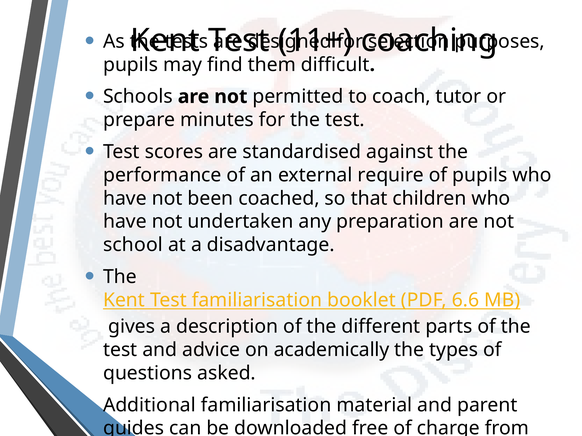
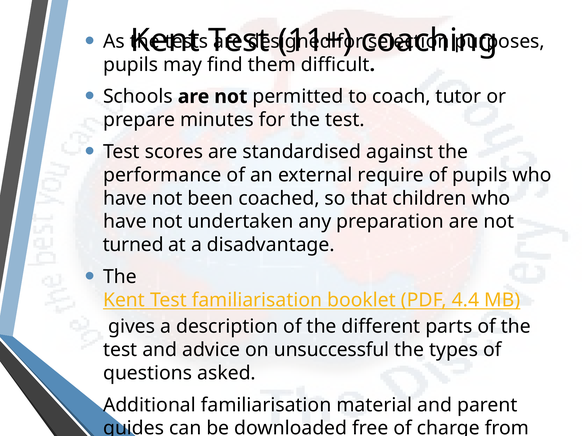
school: school -> turned (133, 245)
6.6: 6.6 -> 4.4 (466, 300)
academically: academically -> unsuccessful (332, 350)
